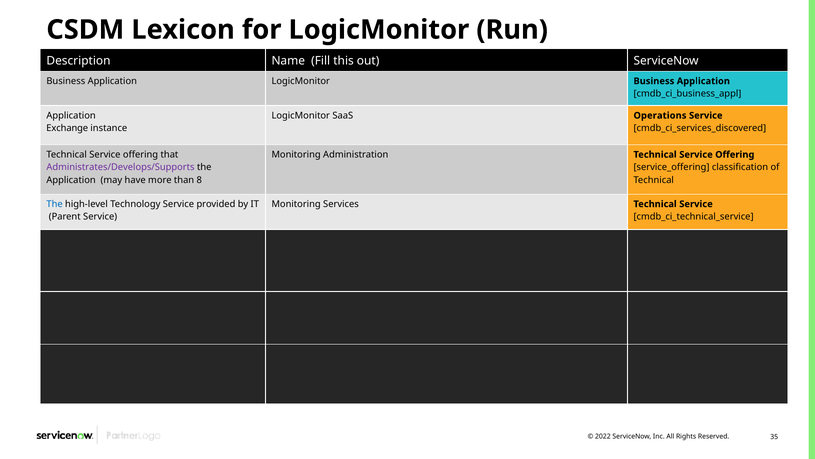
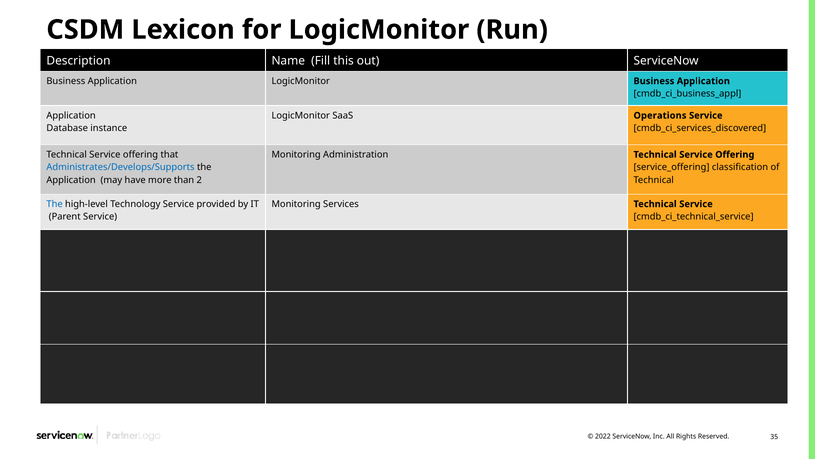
Exchange: Exchange -> Database (67, 128)
Administrates/Develops/Supports colour: purple -> blue (121, 167)
8: 8 -> 2 (199, 180)
